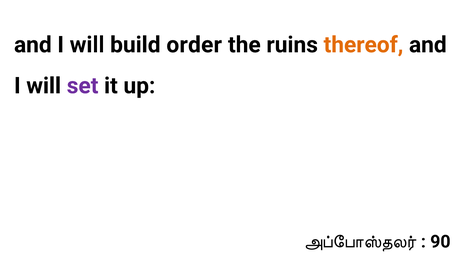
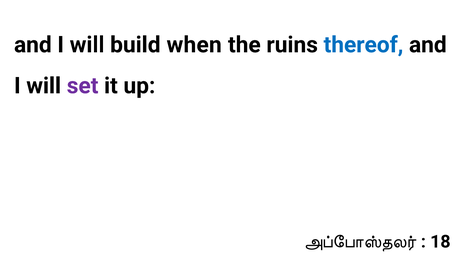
order: order -> when (194, 45)
thereof colour: orange -> blue (363, 45)
90: 90 -> 18 (440, 242)
